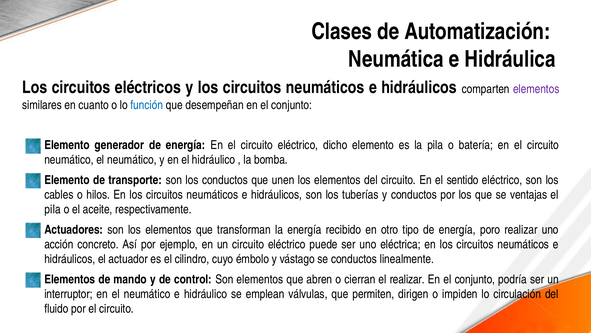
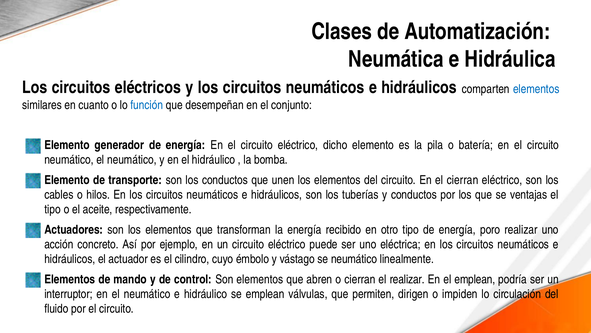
elementos colour: purple -> blue (536, 89)
el sentido: sentido -> cierran (463, 180)
pila: pila -> tipo (53, 209)
se conductos: conductos -> neumático (354, 259)
conjunto: conjunto -> emplean (475, 279)
